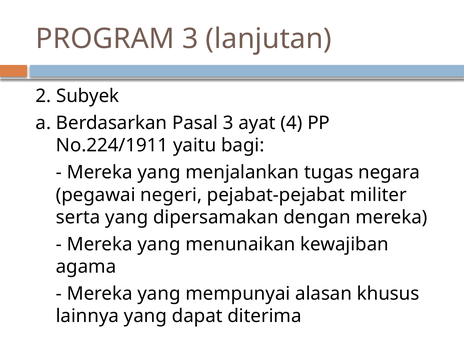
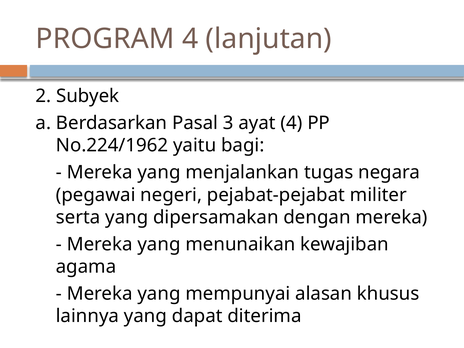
PROGRAM 3: 3 -> 4 (190, 39)
No.224/1911: No.224/1911 -> No.224/1962 (112, 145)
